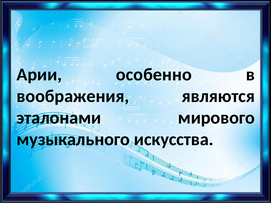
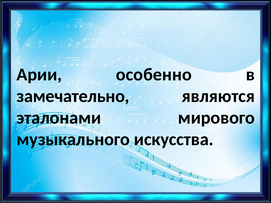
воображения: воображения -> замечательно (73, 96)
